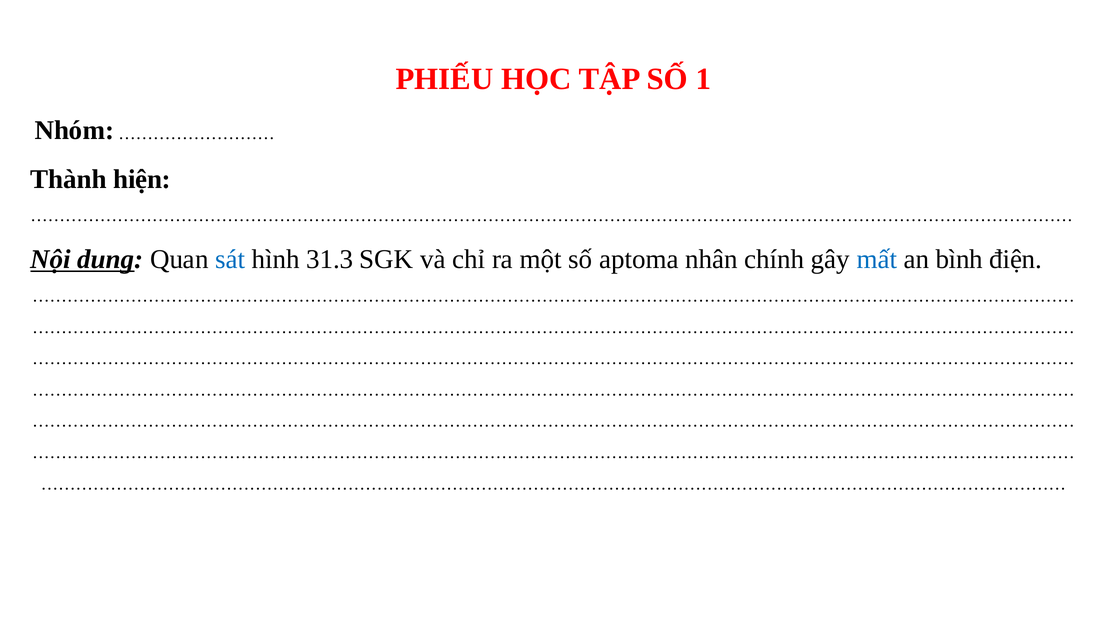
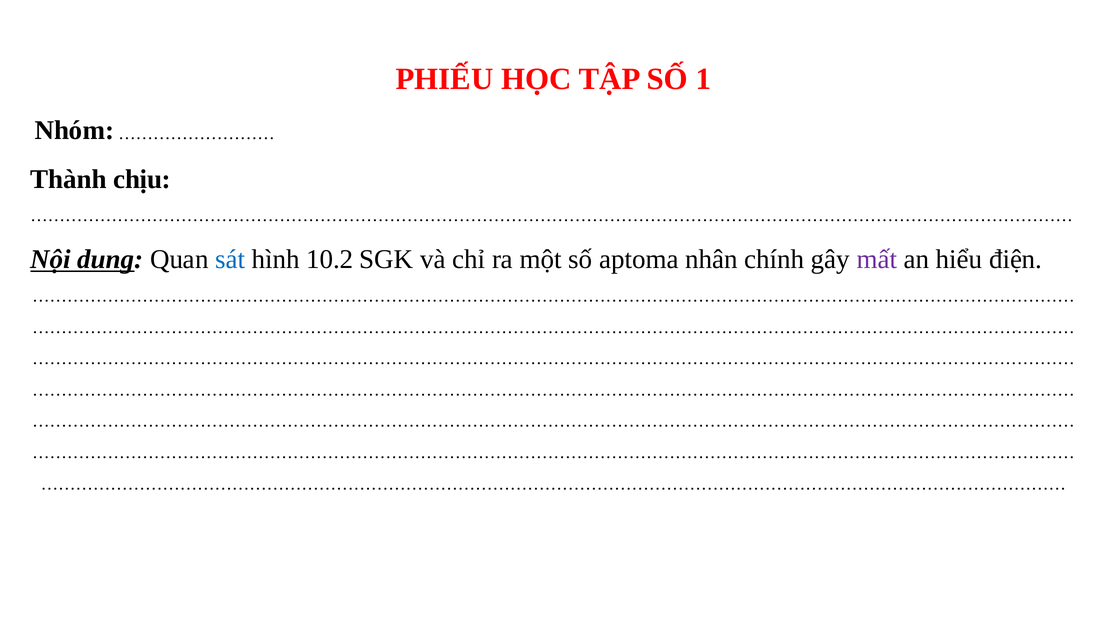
hiện: hiện -> chịu (142, 179)
31.3: 31.3 -> 10.2 (330, 259)
mất colour: blue -> purple (877, 259)
bình: bình -> hiểu (959, 259)
